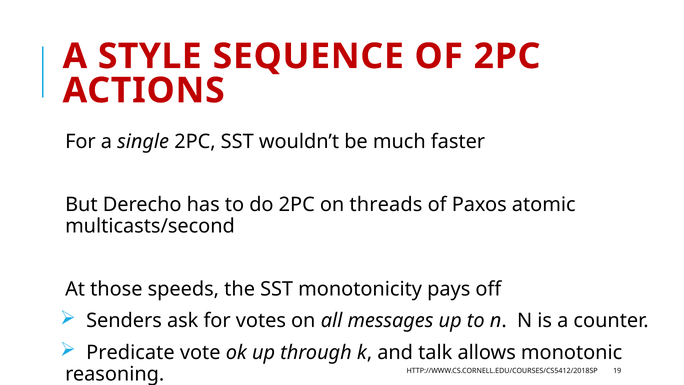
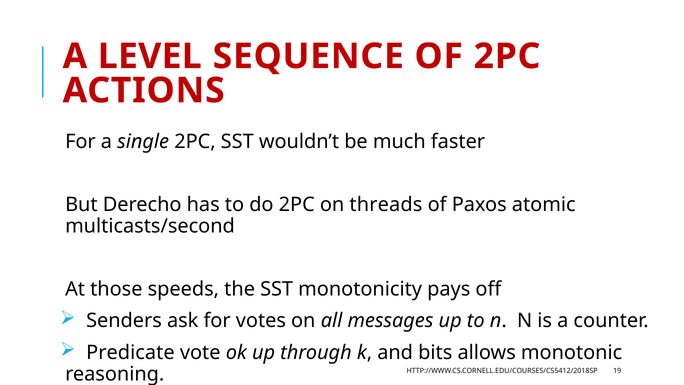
STYLE: STYLE -> LEVEL (150, 56)
talk: talk -> bits (435, 352)
